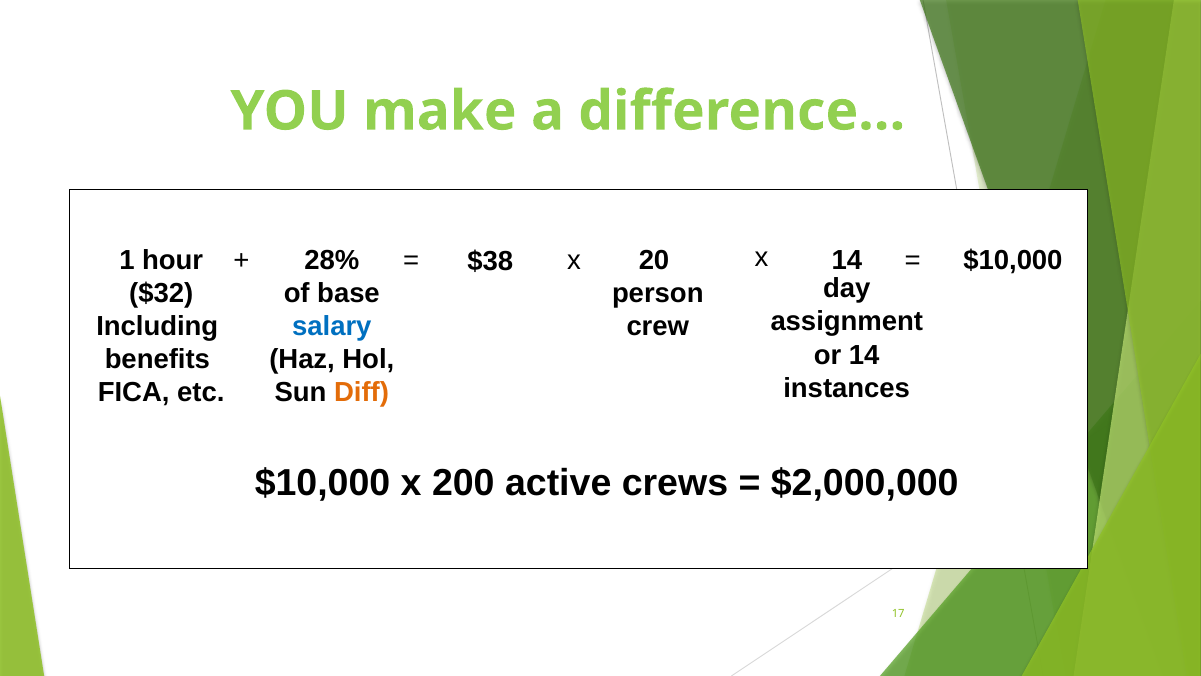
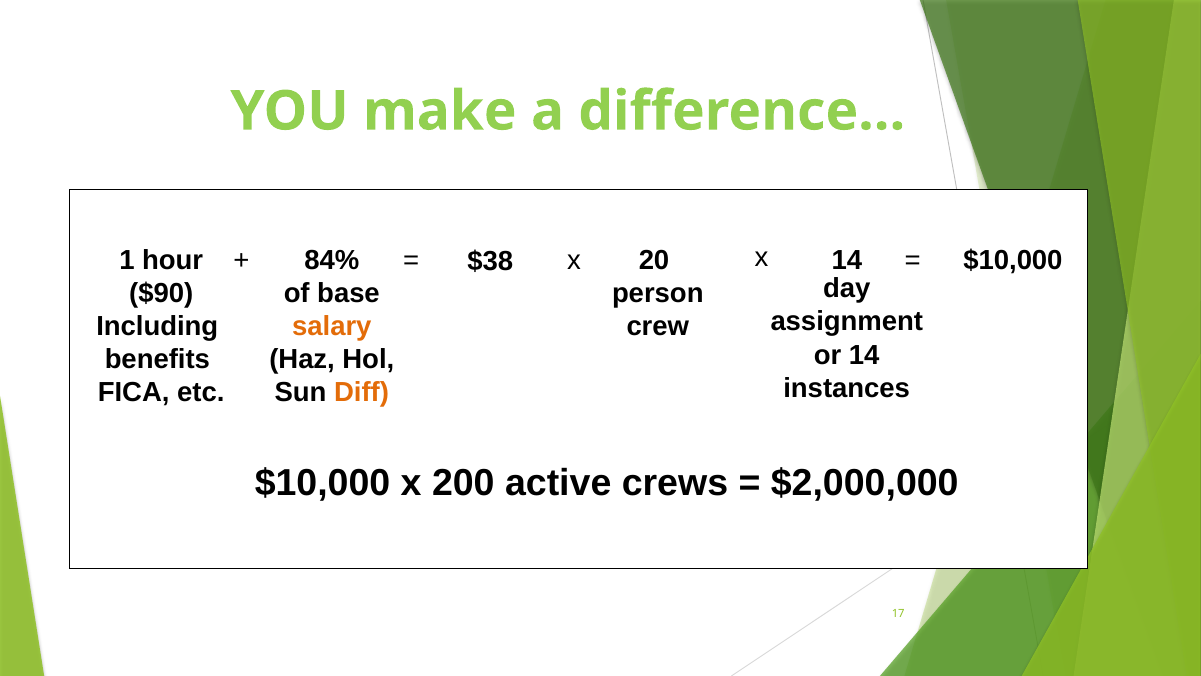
28%: 28% -> 84% (332, 260)
$32: $32 -> $90 (161, 293)
salary colour: blue -> orange (332, 326)
